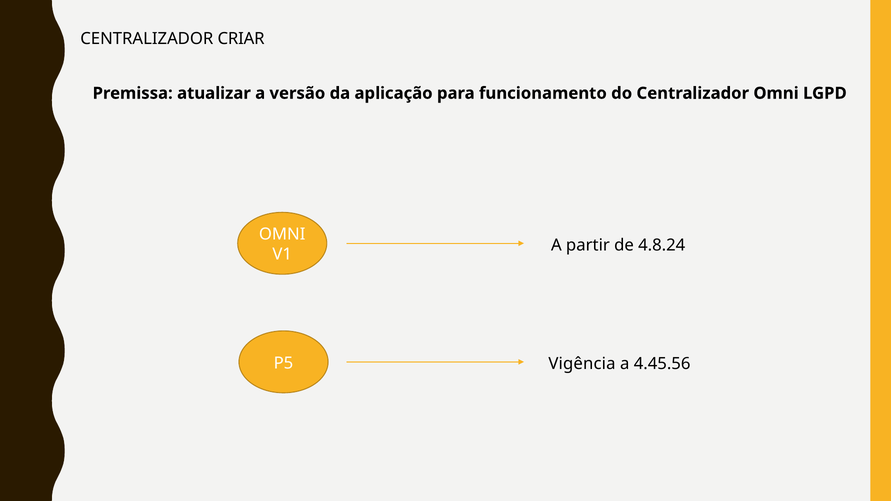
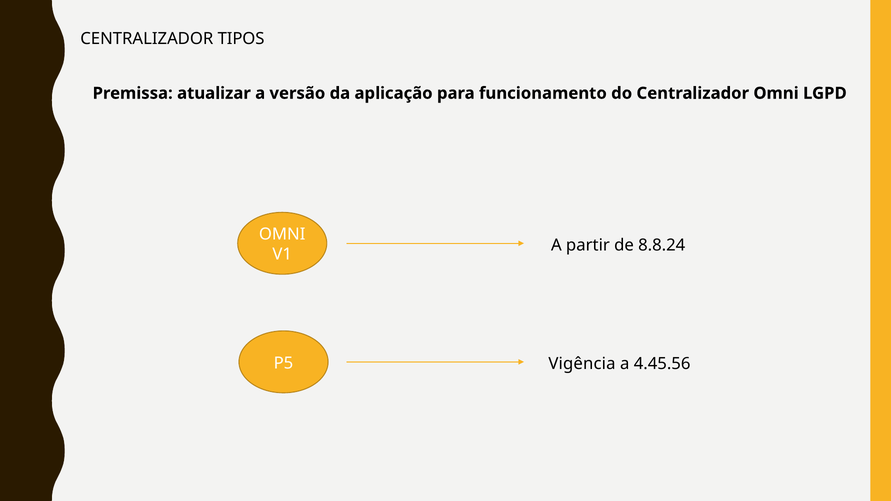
CRIAR: CRIAR -> TIPOS (241, 39)
4.8.24: 4.8.24 -> 8.8.24 (662, 245)
